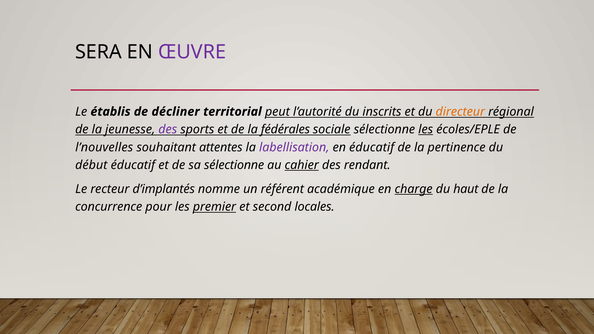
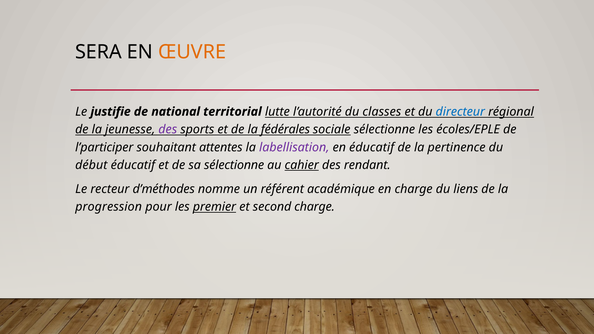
ŒUVRE colour: purple -> orange (192, 52)
établis: établis -> justifie (111, 112)
décliner: décliner -> national (176, 112)
peut: peut -> lutte (277, 112)
inscrits: inscrits -> classes (382, 112)
directeur colour: orange -> blue (460, 112)
les underline: present -> none (426, 130)
l’nouvelles: l’nouvelles -> l’participer (104, 147)
d’implantés: d’implantés -> d’méthodes (164, 189)
charge underline: present -> none (414, 189)
haut: haut -> liens (466, 189)
concurrence: concurrence -> progression (109, 207)
second locales: locales -> charge (315, 207)
